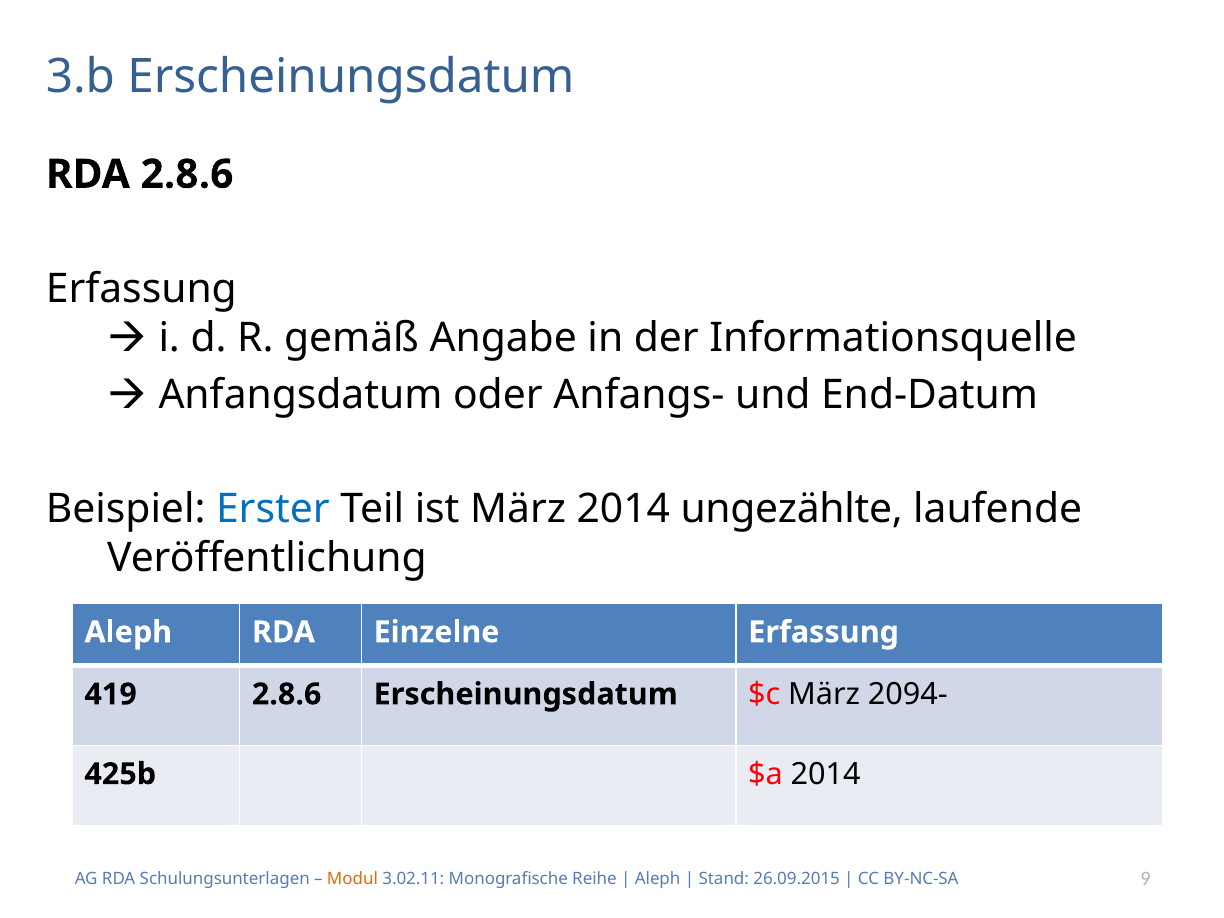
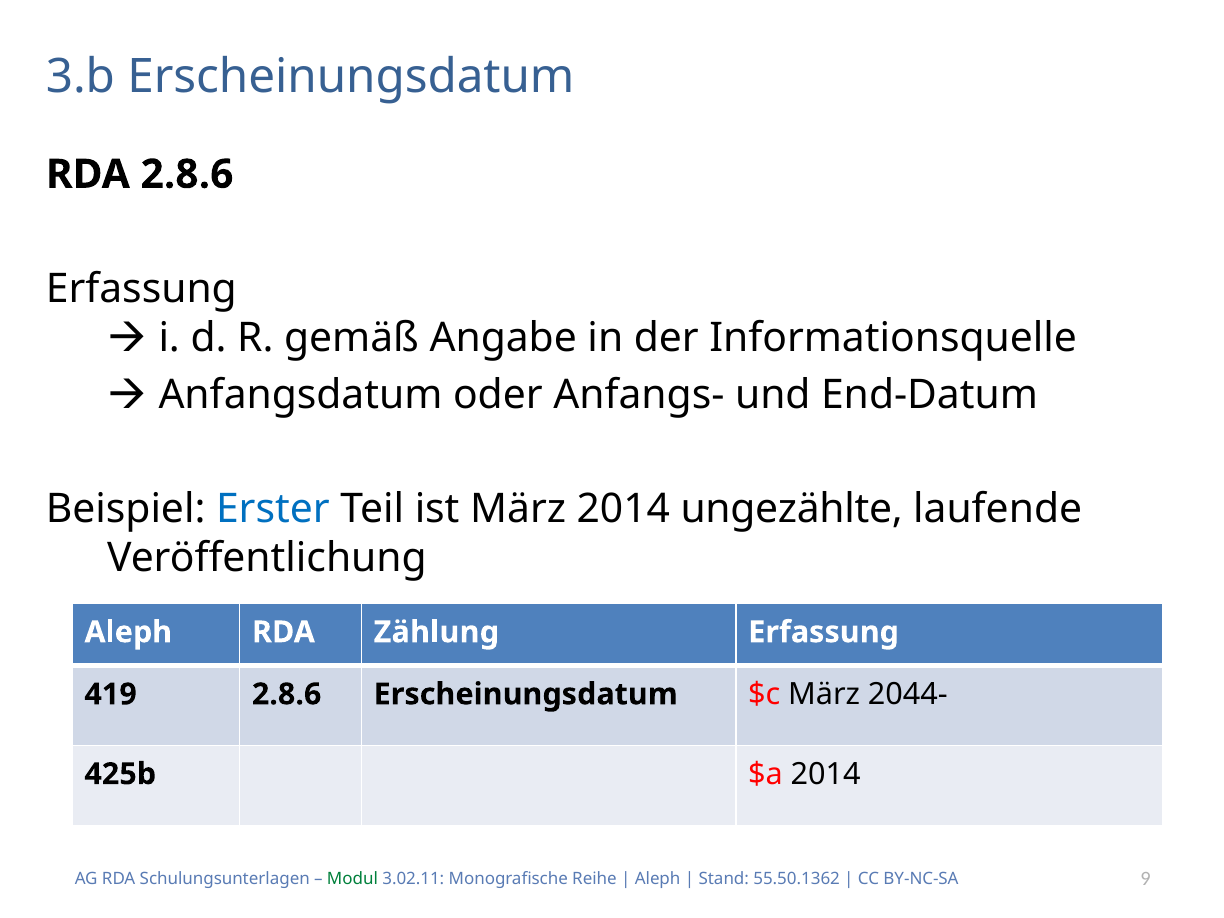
Einzelne: Einzelne -> Zählung (436, 632)
2094-: 2094- -> 2044- (908, 694)
Modul colour: orange -> green (352, 879)
26.09.2015: 26.09.2015 -> 55.50.1362 (797, 879)
